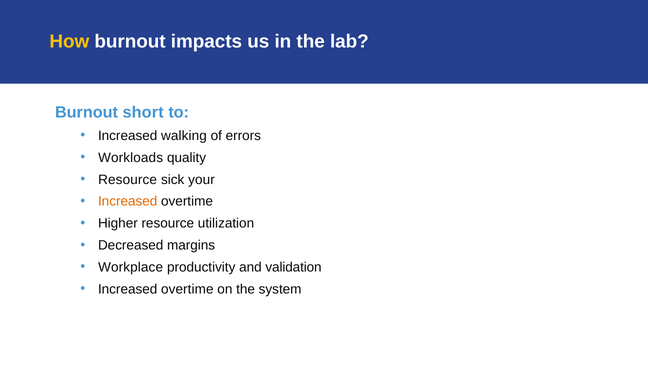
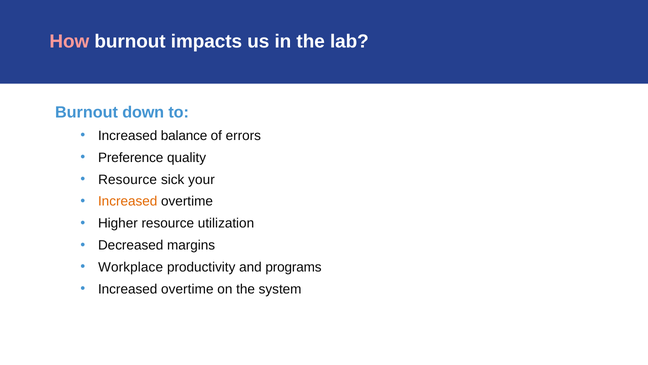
How colour: yellow -> pink (69, 42)
short: short -> down (143, 112)
walking: walking -> balance (184, 136)
Workloads: Workloads -> Preference (131, 157)
validation: validation -> programs (294, 267)
